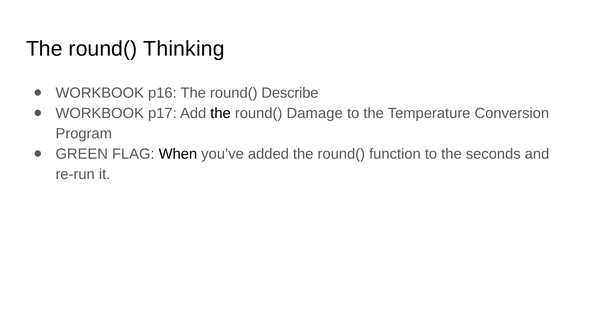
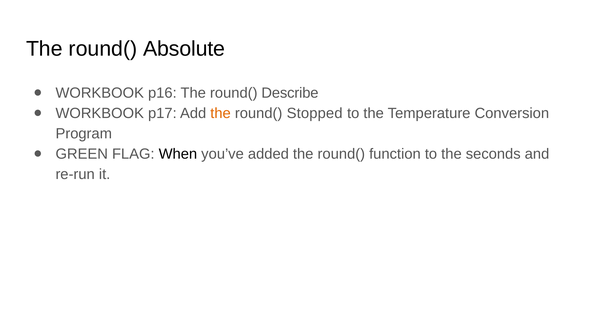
Thinking: Thinking -> Absolute (184, 49)
the colour: black -> orange (221, 113)
Damage: Damage -> Stopped (315, 113)
